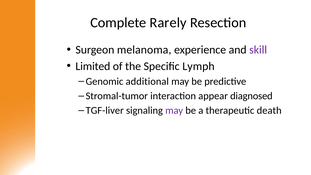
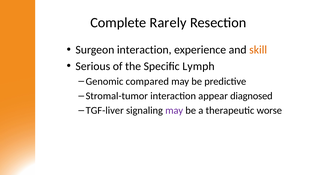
Surgeon melanoma: melanoma -> interaction (144, 50)
skill colour: purple -> orange (258, 50)
Limited: Limited -> Serious (93, 66)
additional: additional -> compared (147, 81)
death: death -> worse (269, 110)
